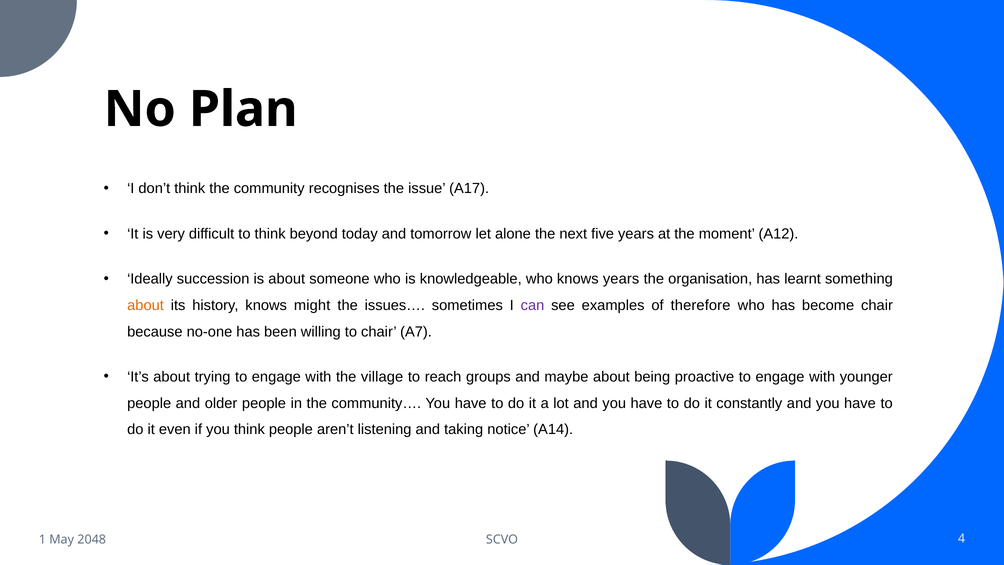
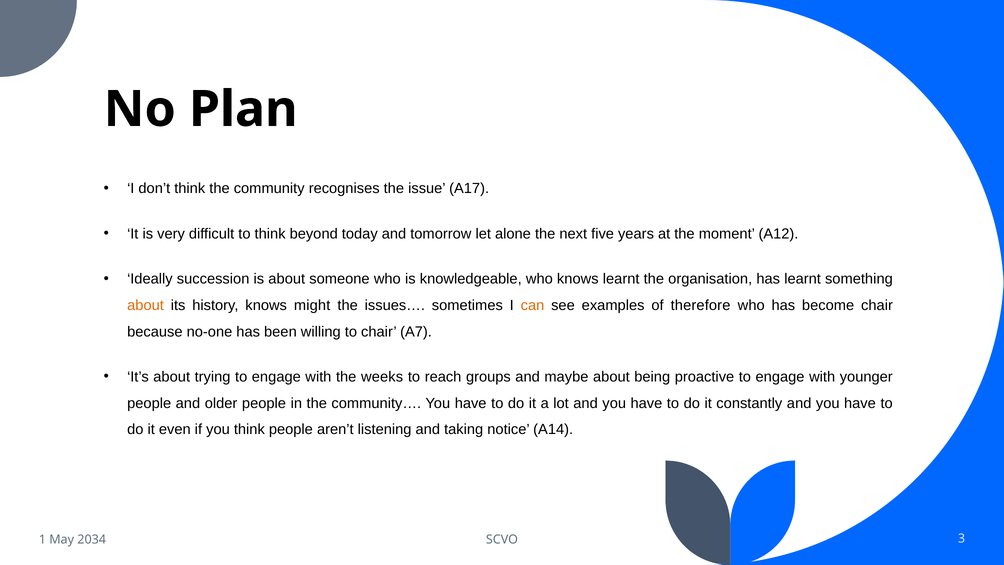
knows years: years -> learnt (621, 279)
can colour: purple -> orange (532, 305)
village: village -> weeks (382, 377)
2048: 2048 -> 2034 (92, 539)
4: 4 -> 3 (962, 538)
